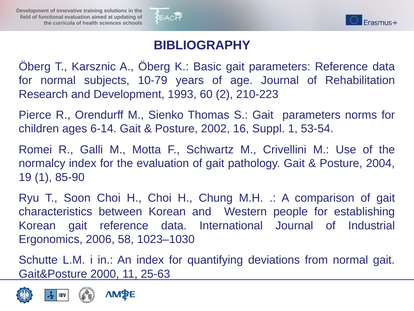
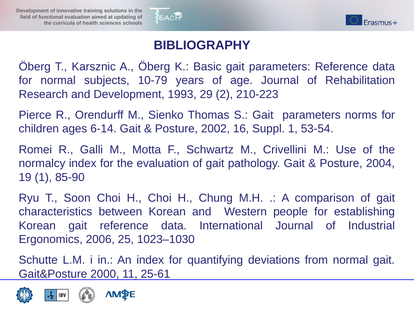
60: 60 -> 29 (206, 94)
58: 58 -> 25 (126, 239)
25-63: 25-63 -> 25-61 (155, 274)
